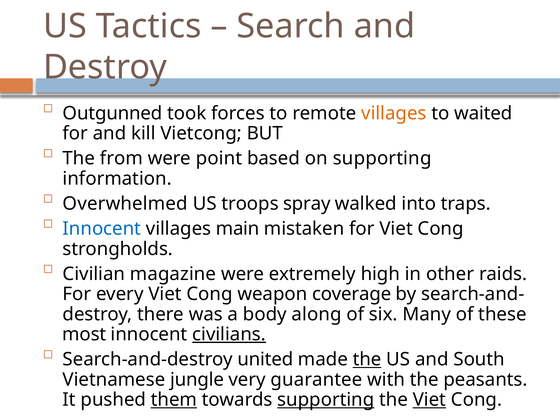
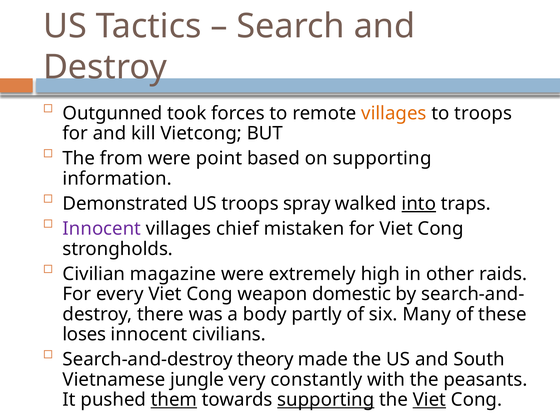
to waited: waited -> troops (483, 113)
Overwhelmed: Overwhelmed -> Demonstrated (125, 204)
into underline: none -> present (419, 204)
Innocent colour: blue -> purple (102, 229)
main: main -> chief (237, 229)
coverage: coverage -> domestic (352, 294)
along: along -> partly (317, 314)
most: most -> loses (84, 334)
civilians underline: present -> none (229, 334)
united: united -> theory (265, 359)
the underline: present -> none (367, 359)
guarantee: guarantee -> constantly (316, 380)
